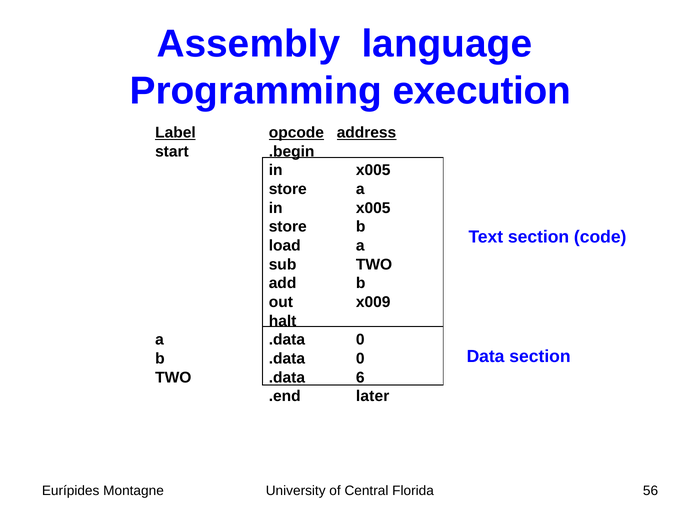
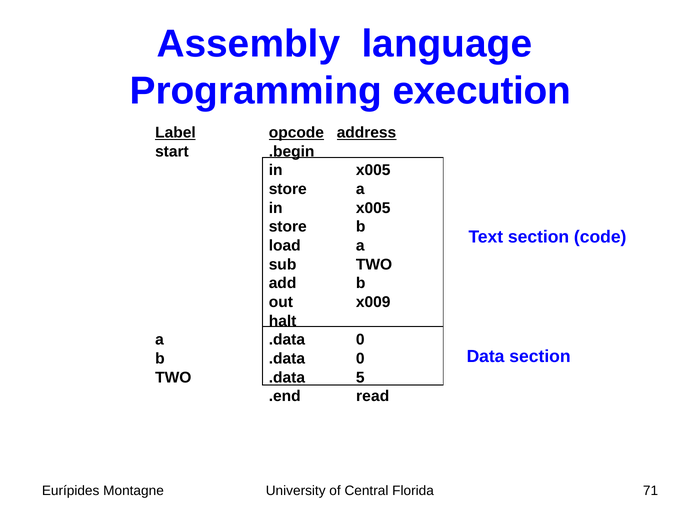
6: 6 -> 5 (360, 377)
later: later -> read (373, 396)
56: 56 -> 71 (651, 491)
